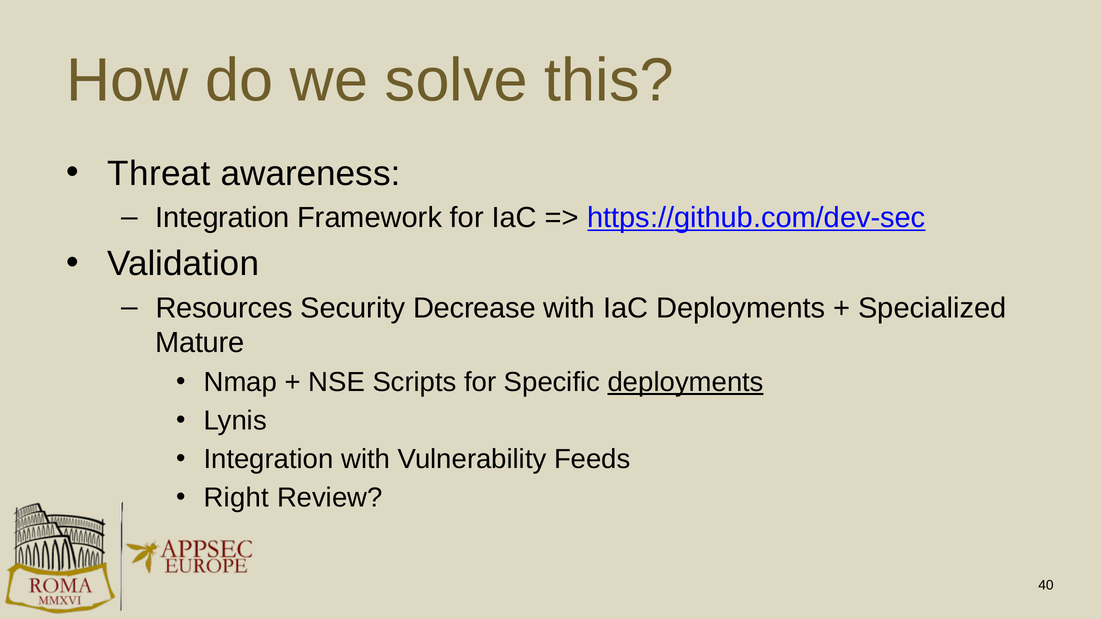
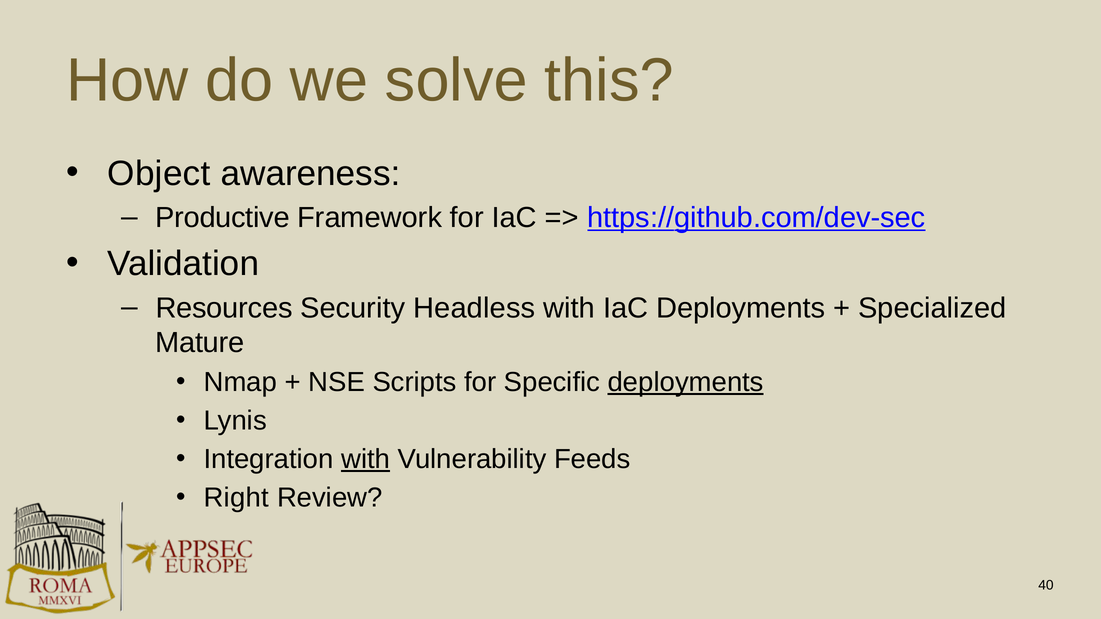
Threat: Threat -> Object (159, 174)
Integration: Integration -> Productive (223, 218)
Decrease: Decrease -> Headless (474, 308)
with underline: none -> present (366, 459)
